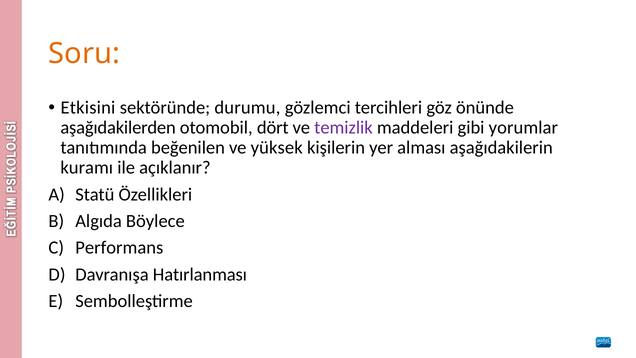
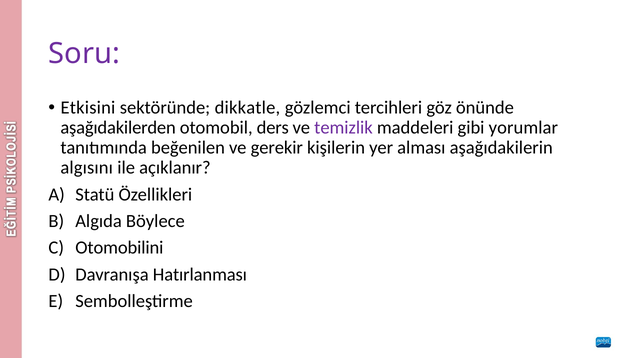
Soru colour: orange -> purple (84, 53)
durumu: durumu -> dikkatle (247, 108)
dört: dört -> ders (273, 128)
yüksek: yüksek -> gerekir (277, 148)
kuramı: kuramı -> algısını (87, 168)
Performans: Performans -> Otomobilini (119, 248)
